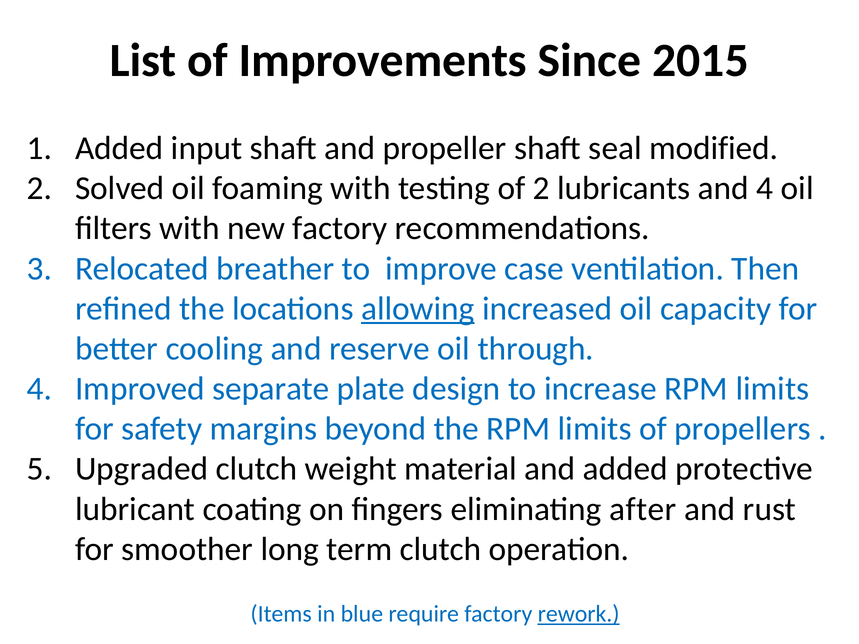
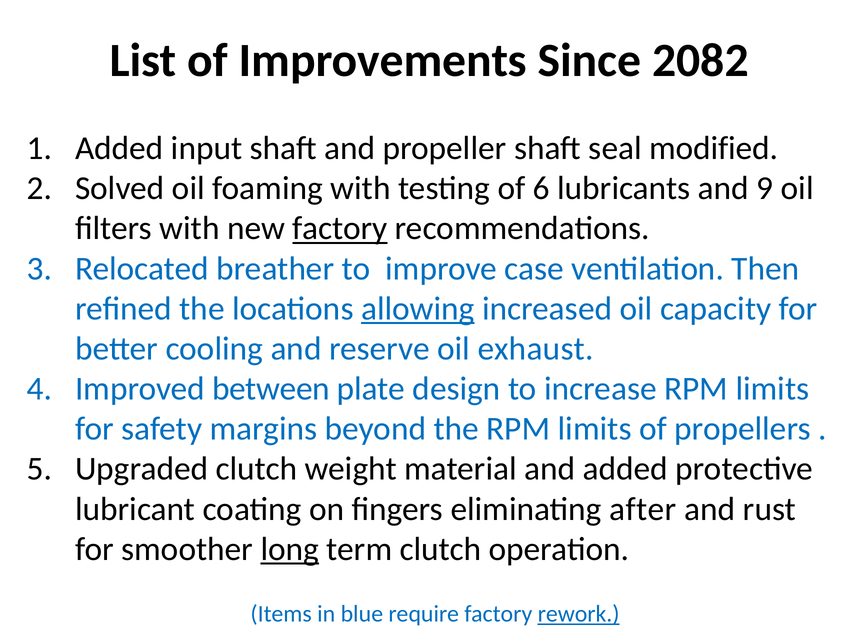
2015: 2015 -> 2082 (700, 61)
of 2: 2 -> 6 (541, 188)
and 4: 4 -> 9 (765, 188)
factory underline: none -> present (340, 228)
through: through -> exhaust (536, 349)
separate: separate -> between (271, 389)
long underline: none -> present (290, 549)
